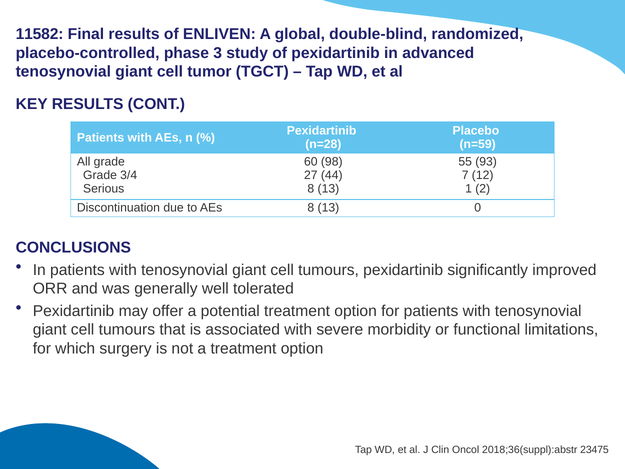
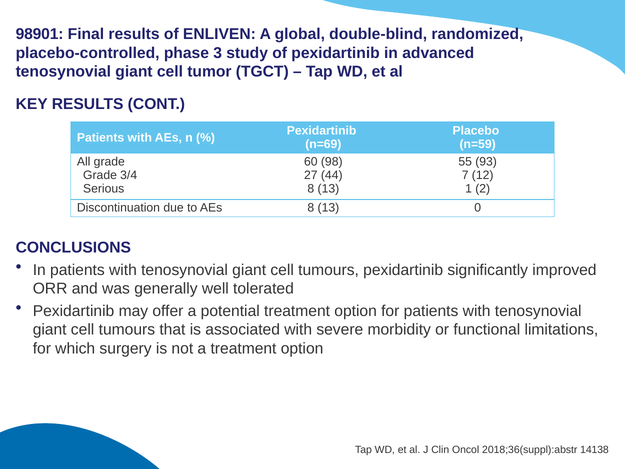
11582: 11582 -> 98901 (40, 34)
n=28: n=28 -> n=69 (323, 144)
23475: 23475 -> 14138 (594, 450)
